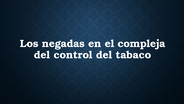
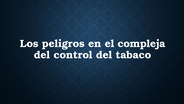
negadas: negadas -> peligros (63, 43)
